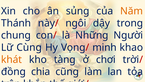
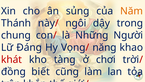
Cùng: Cùng -> Đáng (29, 47)
minh: minh -> năng (104, 47)
khát colour: orange -> red (12, 59)
chia: chia -> biết (41, 71)
